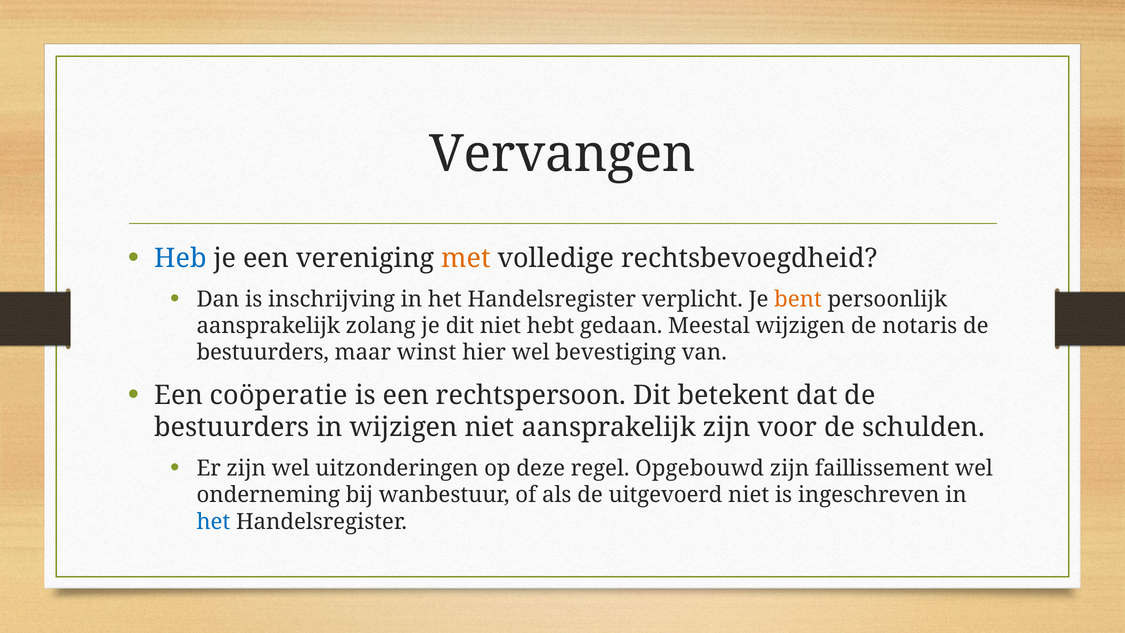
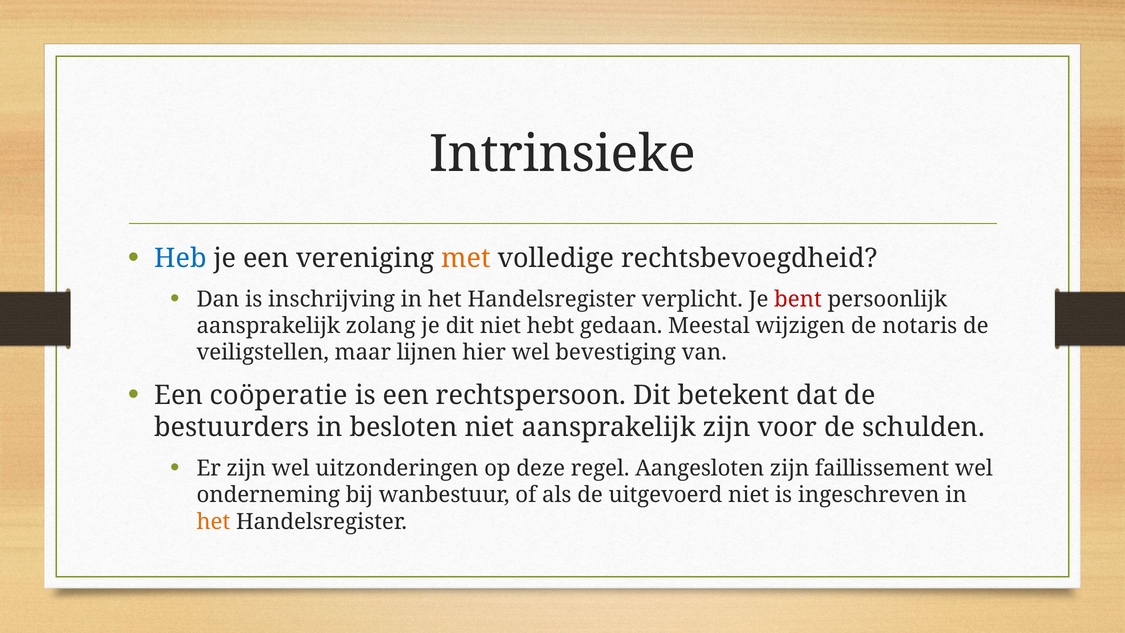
Vervangen: Vervangen -> Intrinsieke (563, 154)
bent colour: orange -> red (798, 299)
bestuurders: bestuurders -> veiligstellen (263, 353)
winst: winst -> lijnen (427, 353)
in wijzigen: wijzigen -> besloten (404, 427)
Opgebouwd: Opgebouwd -> Aangesloten (700, 468)
het colour: blue -> orange (213, 522)
